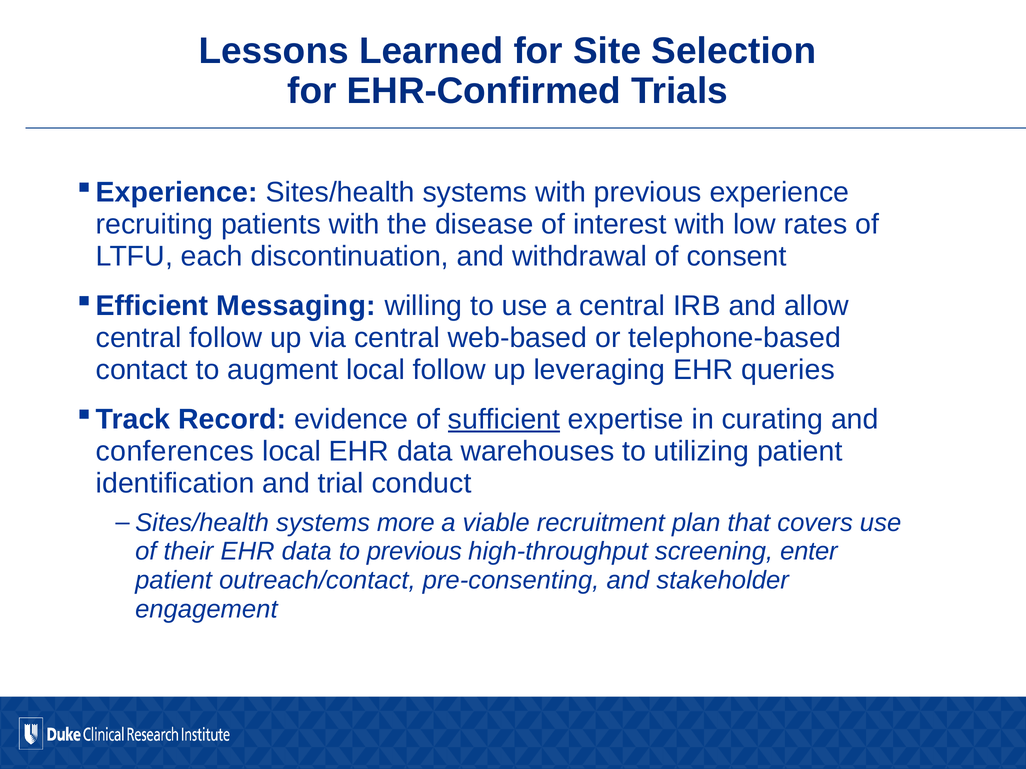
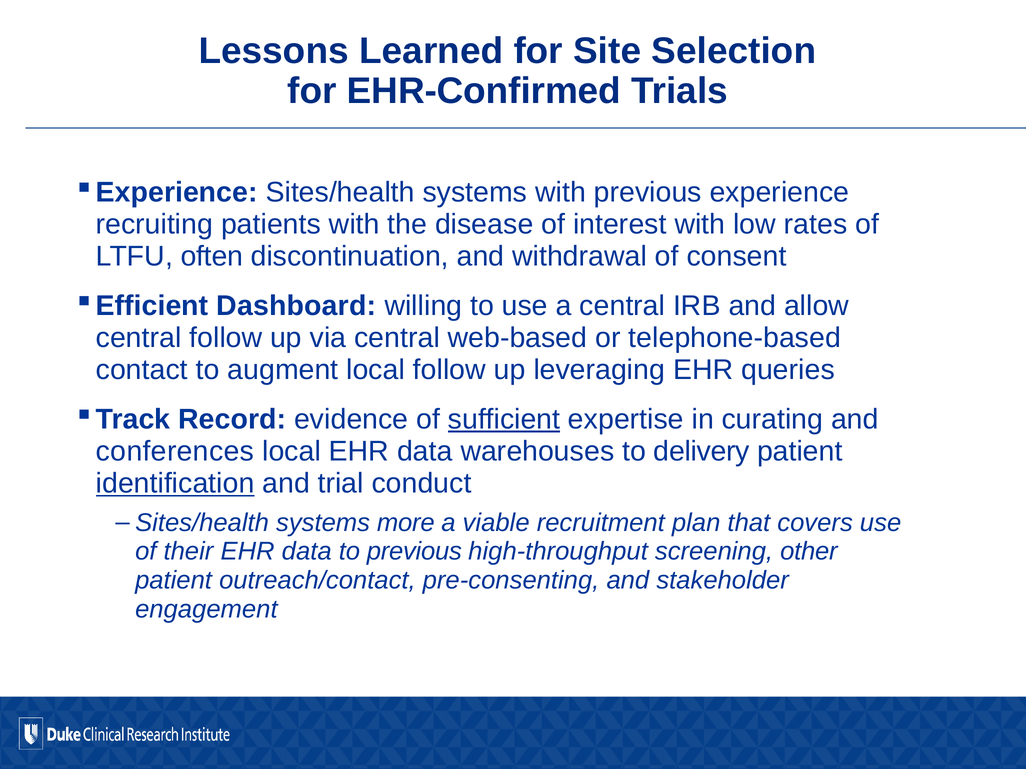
each: each -> often (212, 257)
Messaging: Messaging -> Dashboard (296, 306)
utilizing: utilizing -> delivery (702, 452)
identification underline: none -> present (175, 484)
enter: enter -> other (809, 552)
